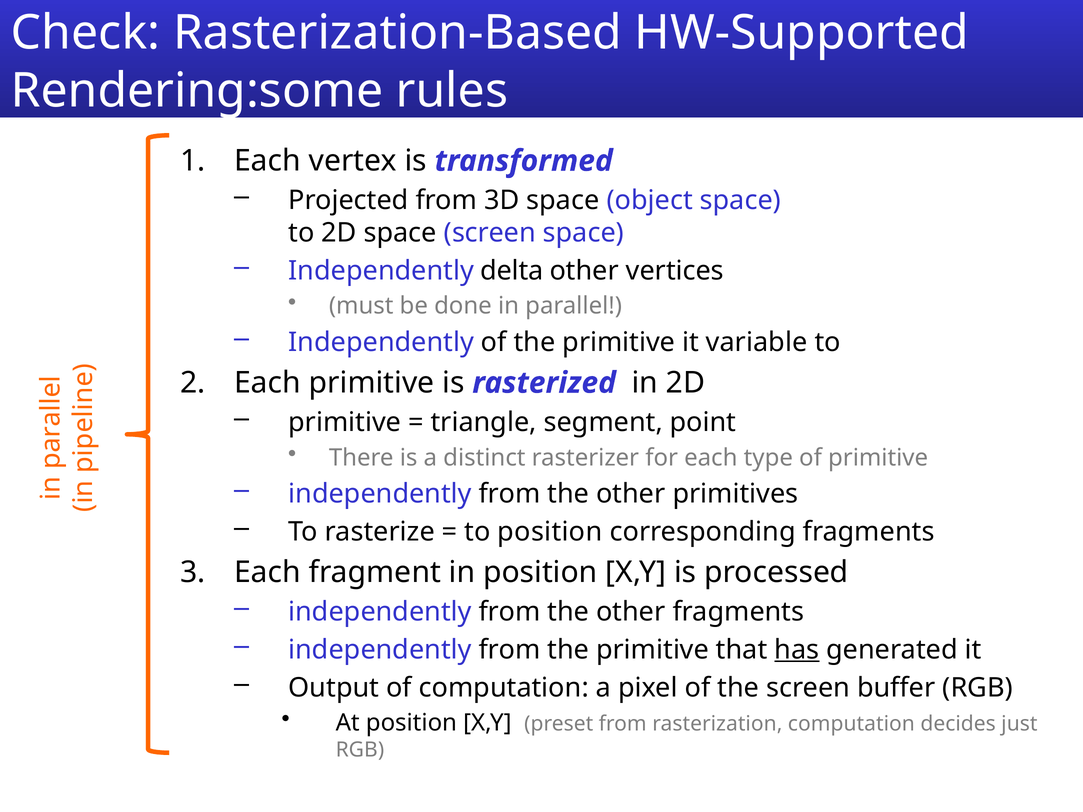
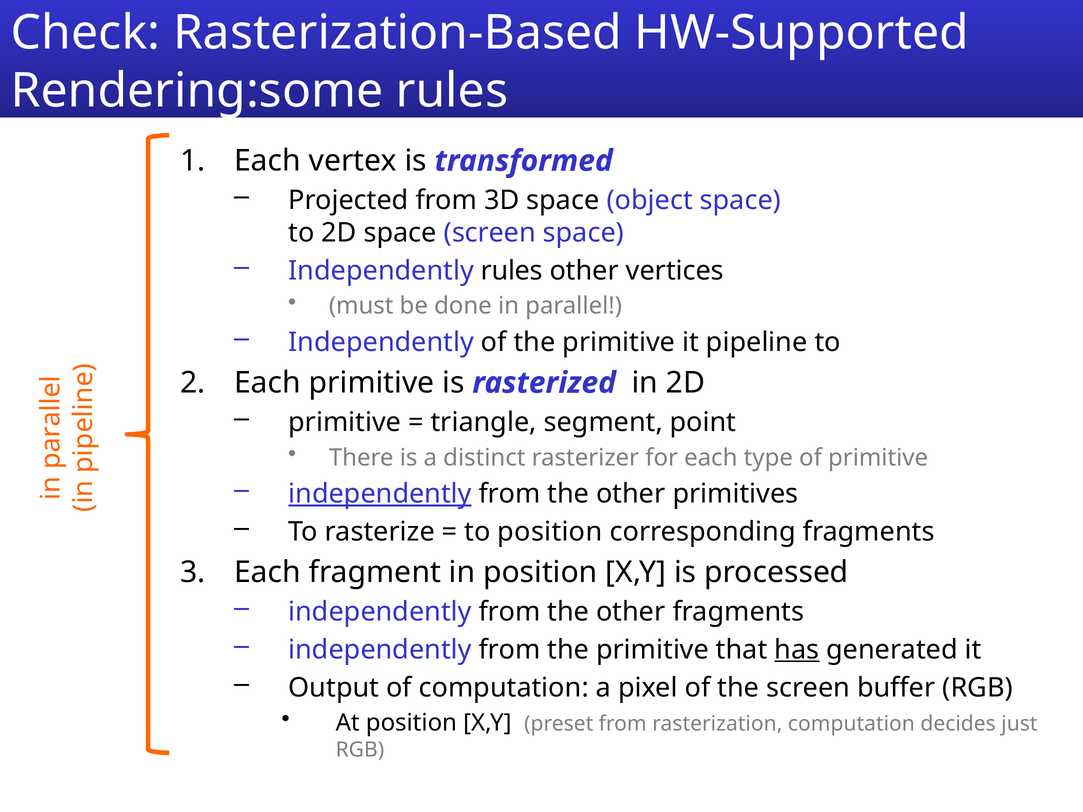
Independently delta: delta -> rules (512, 271)
variable: variable -> pipeline (757, 342)
independently underline: none -> present (380, 494)
